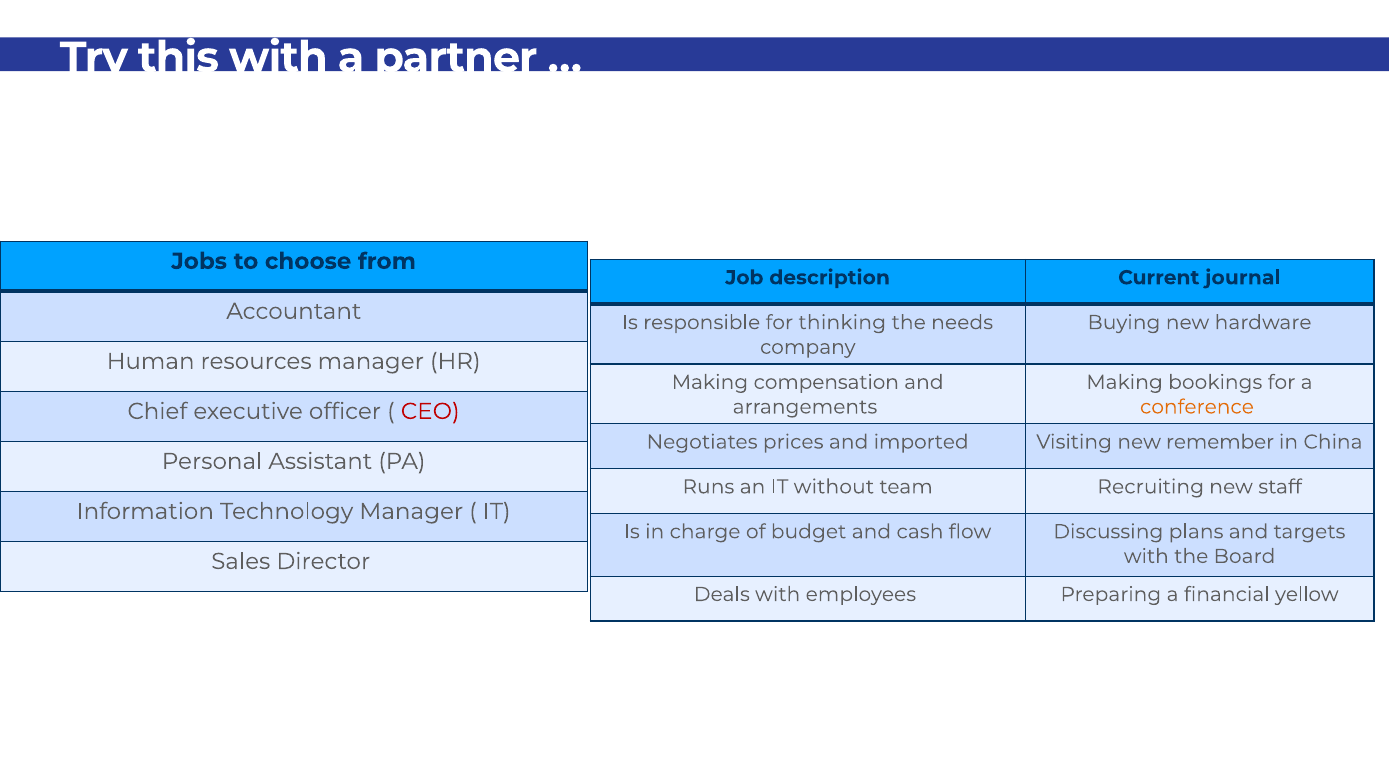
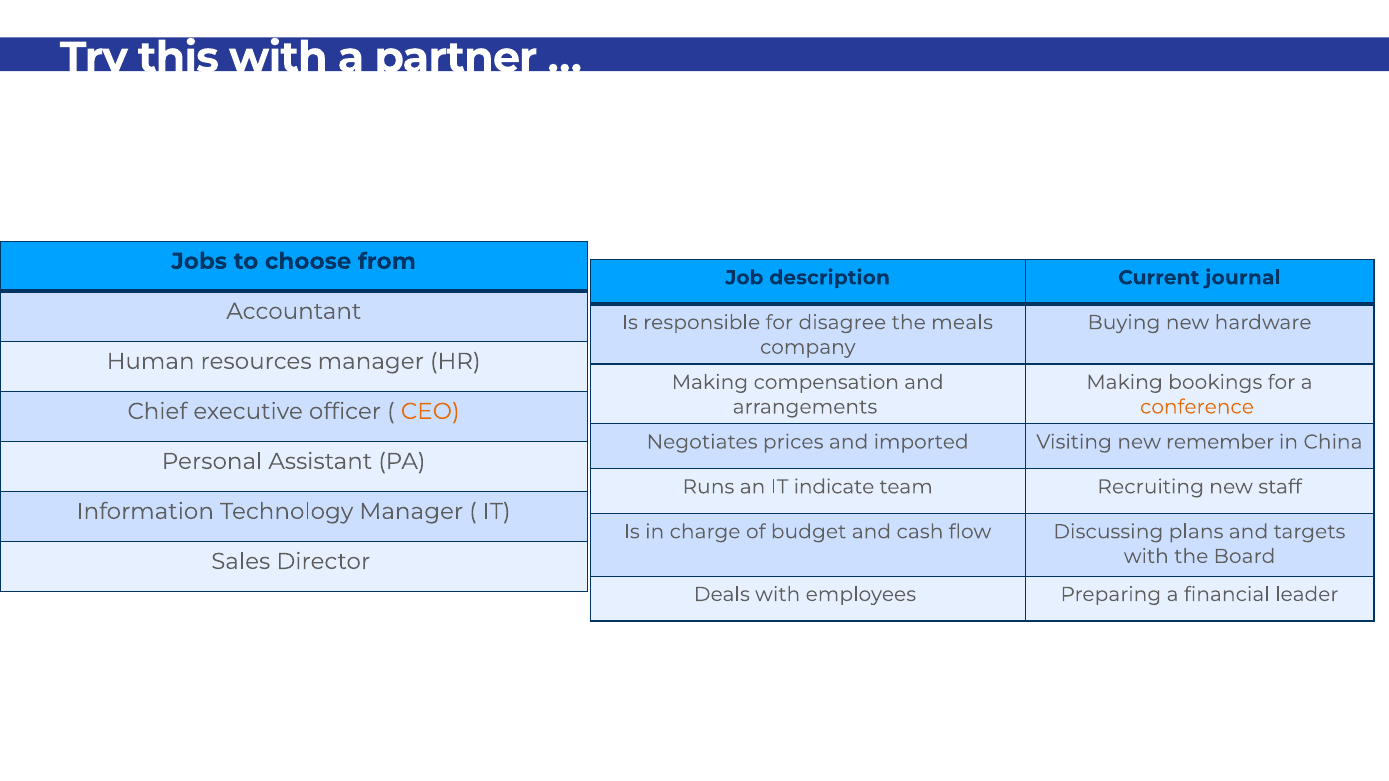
thinking: thinking -> disagree (842, 323)
needs: needs -> meals (962, 323)
CEO colour: red -> orange (430, 411)
without: without -> indicate (834, 487)
yellow: yellow -> leader (1307, 595)
